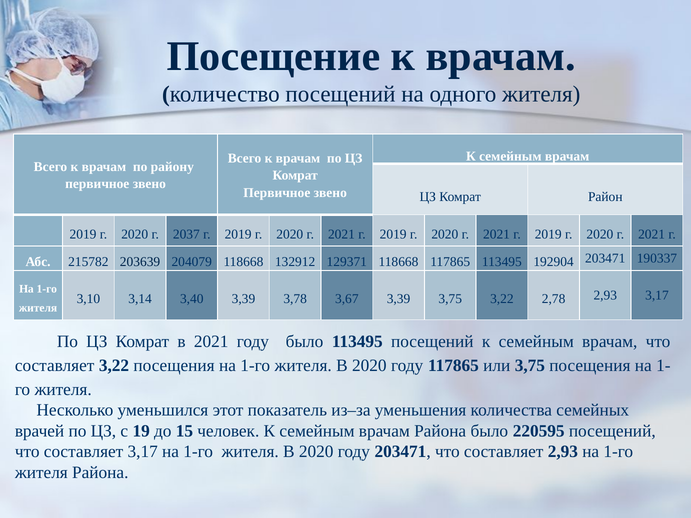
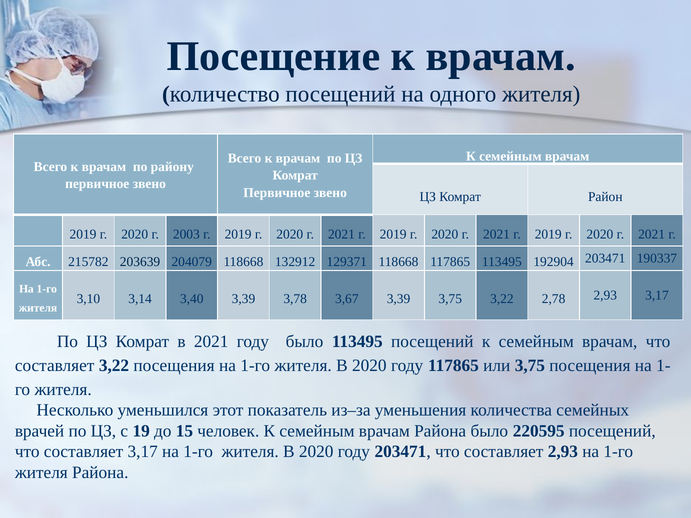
2037: 2037 -> 2003 (186, 234)
